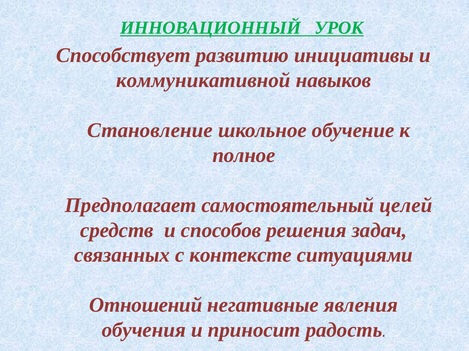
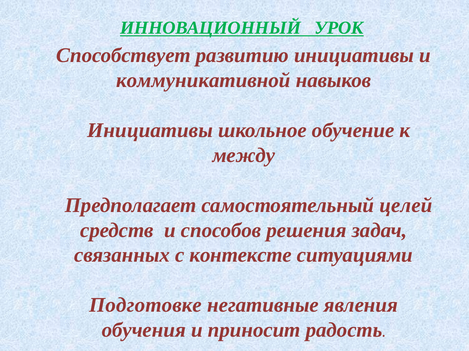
Становление: Становление -> Инициативы (150, 131)
полное: полное -> между (244, 156)
Отношений: Отношений -> Подготовке (146, 306)
